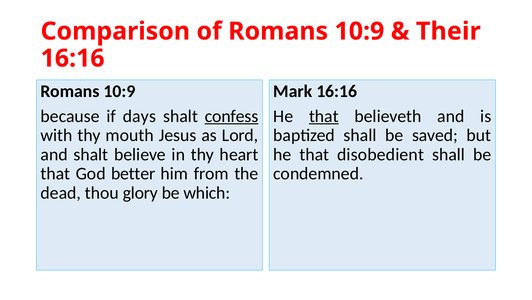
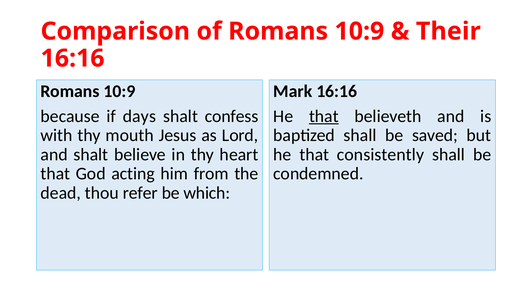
confess underline: present -> none (232, 116)
disobedient: disobedient -> consistently (381, 154)
better: better -> acting (133, 173)
glory: glory -> refer (140, 192)
